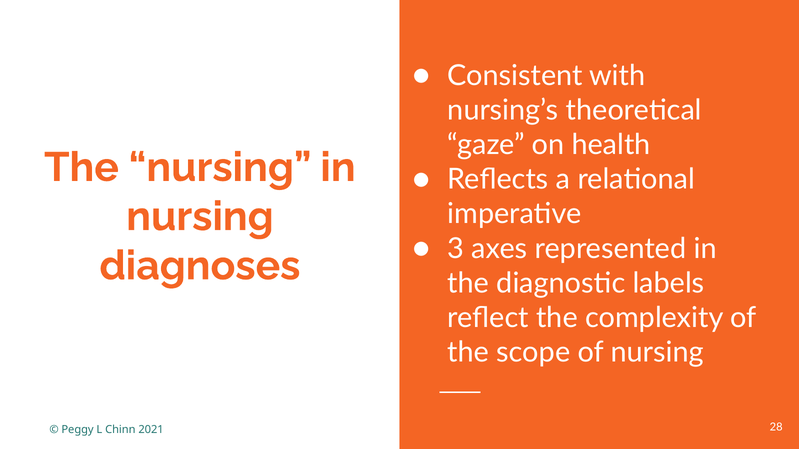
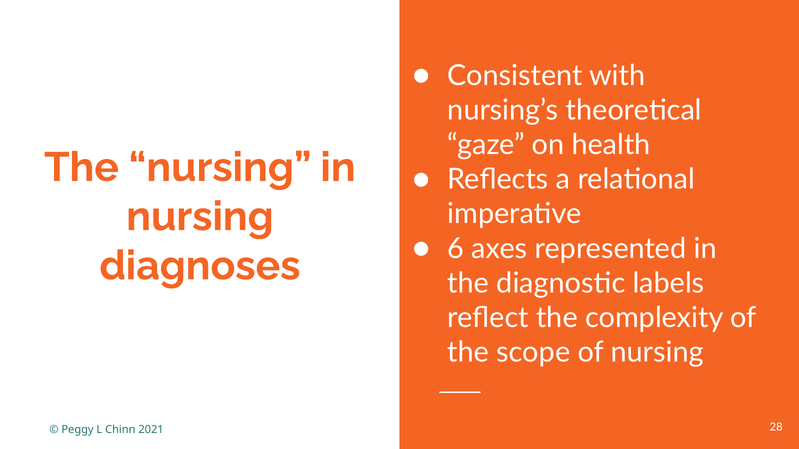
3: 3 -> 6 (456, 249)
